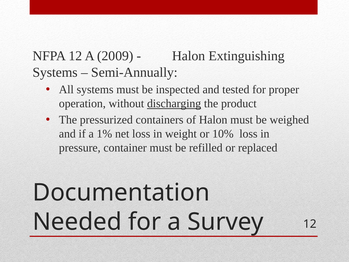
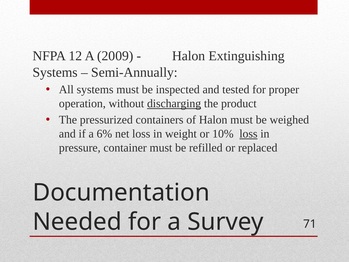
1%: 1% -> 6% (104, 134)
loss underline: none -> present (248, 134)
Survey 12: 12 -> 71 (310, 224)
